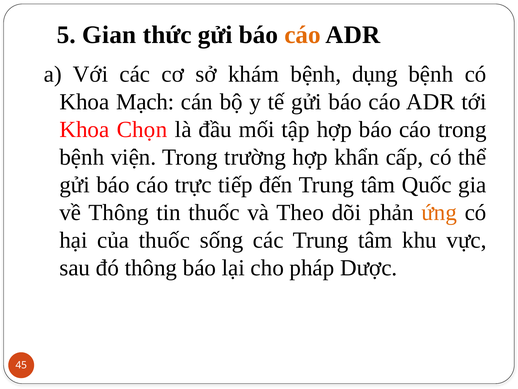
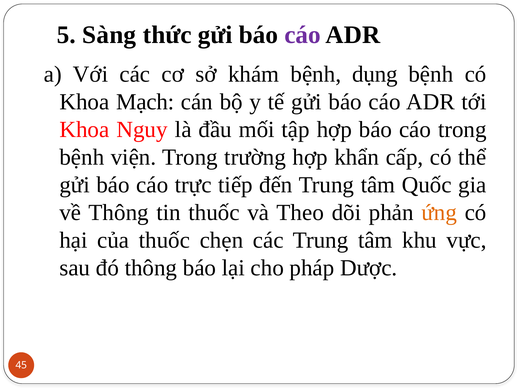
Gian: Gian -> Sàng (109, 35)
cáo colour: orange -> purple (303, 35)
Chọn: Chọn -> Nguy (142, 129)
sống: sống -> chẹn (221, 240)
